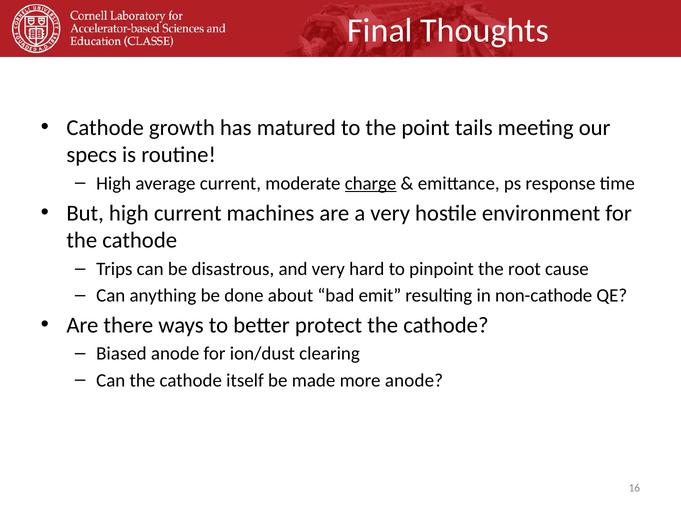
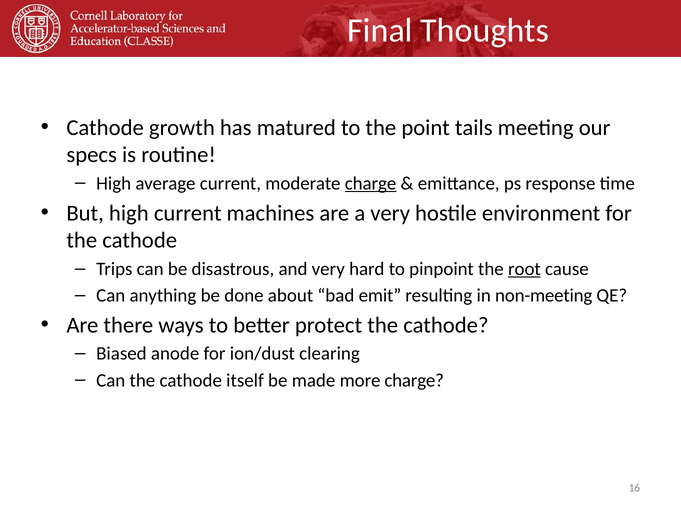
root underline: none -> present (524, 269)
non-cathode: non-cathode -> non-meeting (544, 295)
more anode: anode -> charge (414, 380)
